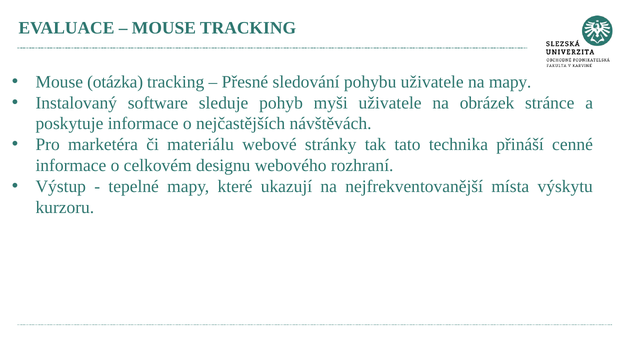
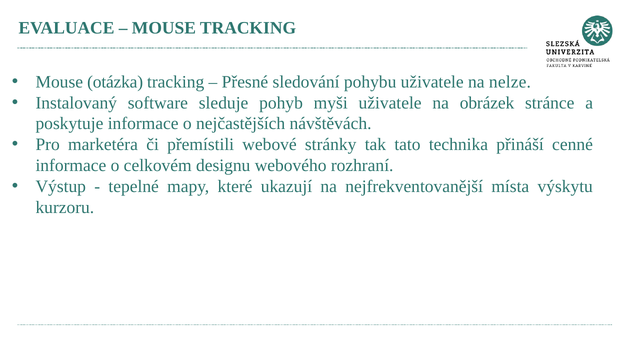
na mapy: mapy -> nelze (510, 82)
materiálu: materiálu -> přemístili (201, 145)
